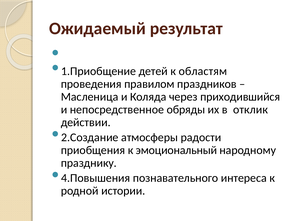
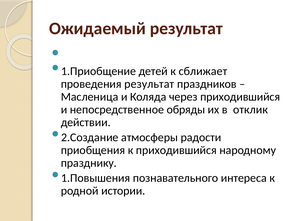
областям: областям -> сближает (203, 71)
проведения правилом: правилом -> результат (149, 84)
к эмоциональный: эмоциональный -> приходившийся (176, 150)
4.Повышения: 4.Повышения -> 1.Повышения (96, 178)
